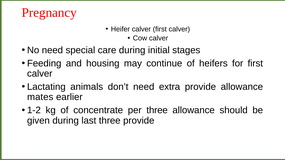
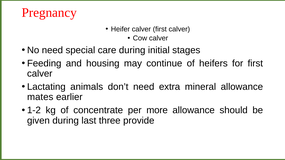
extra provide: provide -> mineral (200, 87)
per three: three -> more (157, 110)
